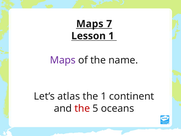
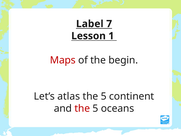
Maps: Maps -> Label (90, 24)
Maps colour: purple -> red (63, 60)
name: name -> begin (123, 60)
1: 1 -> 5 (104, 96)
